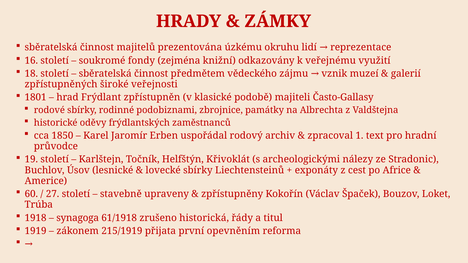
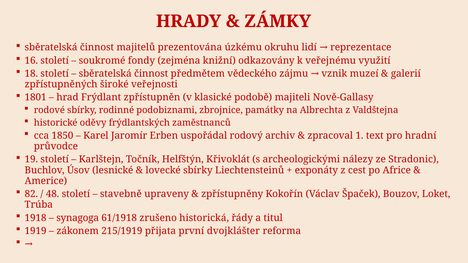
Často-Gallasy: Často-Gallasy -> Nově-Gallasy (343, 97)
60: 60 -> 82 (31, 194)
27: 27 -> 48 (53, 194)
opevněním: opevněním -> dvojklášter (233, 231)
